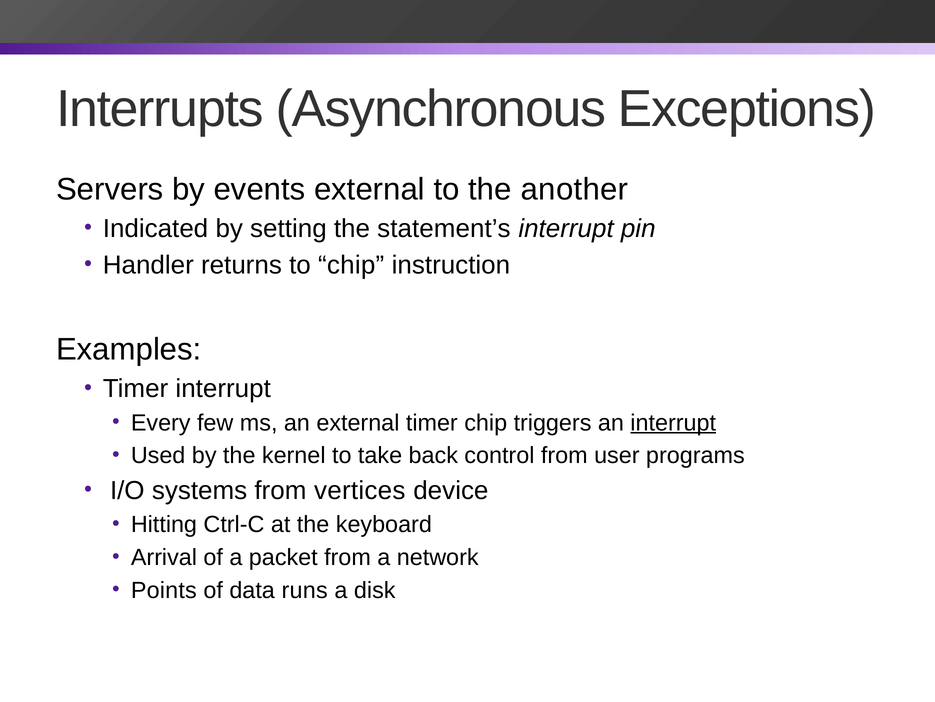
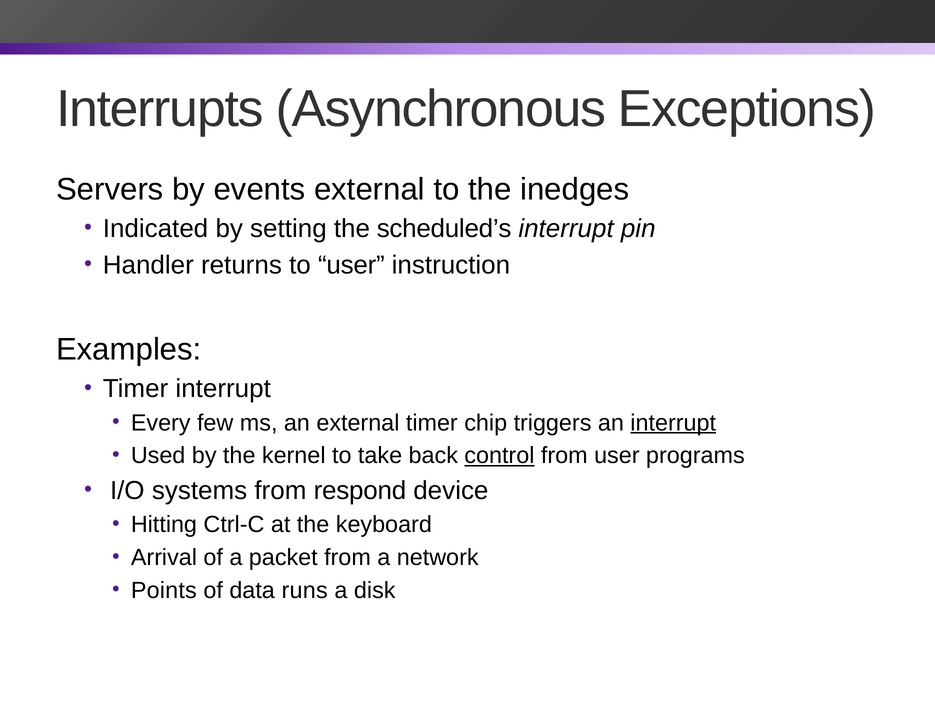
another: another -> inedges (575, 189)
statement’s: statement’s -> scheduled’s (444, 228)
to chip: chip -> user (351, 265)
control underline: none -> present (499, 455)
vertices: vertices -> respond (360, 490)
